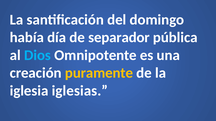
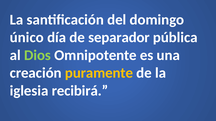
había: había -> único (27, 38)
Dios colour: light blue -> light green (37, 55)
iglesias: iglesias -> recibirá (80, 91)
